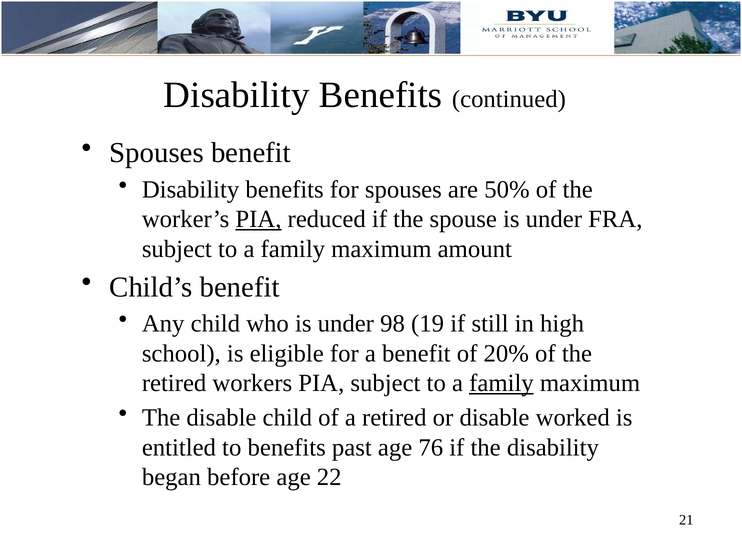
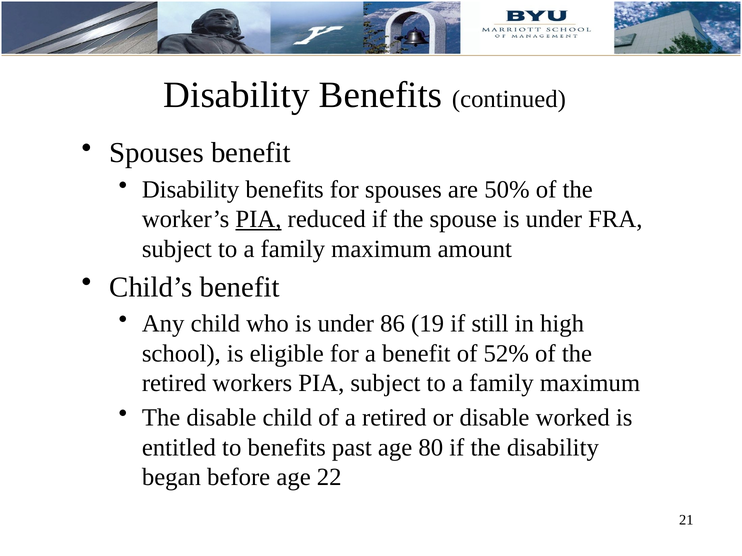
98: 98 -> 86 (393, 324)
20%: 20% -> 52% (506, 354)
family underline: present -> none (501, 383)
76: 76 -> 80 (431, 448)
